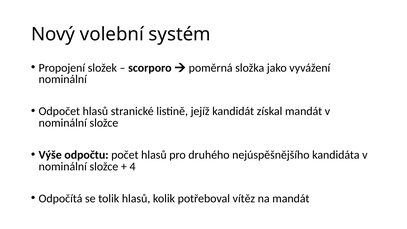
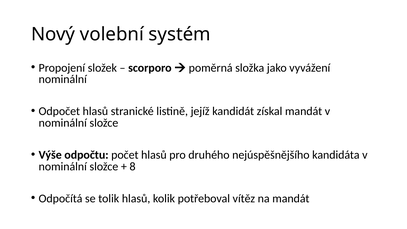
4: 4 -> 8 (133, 166)
